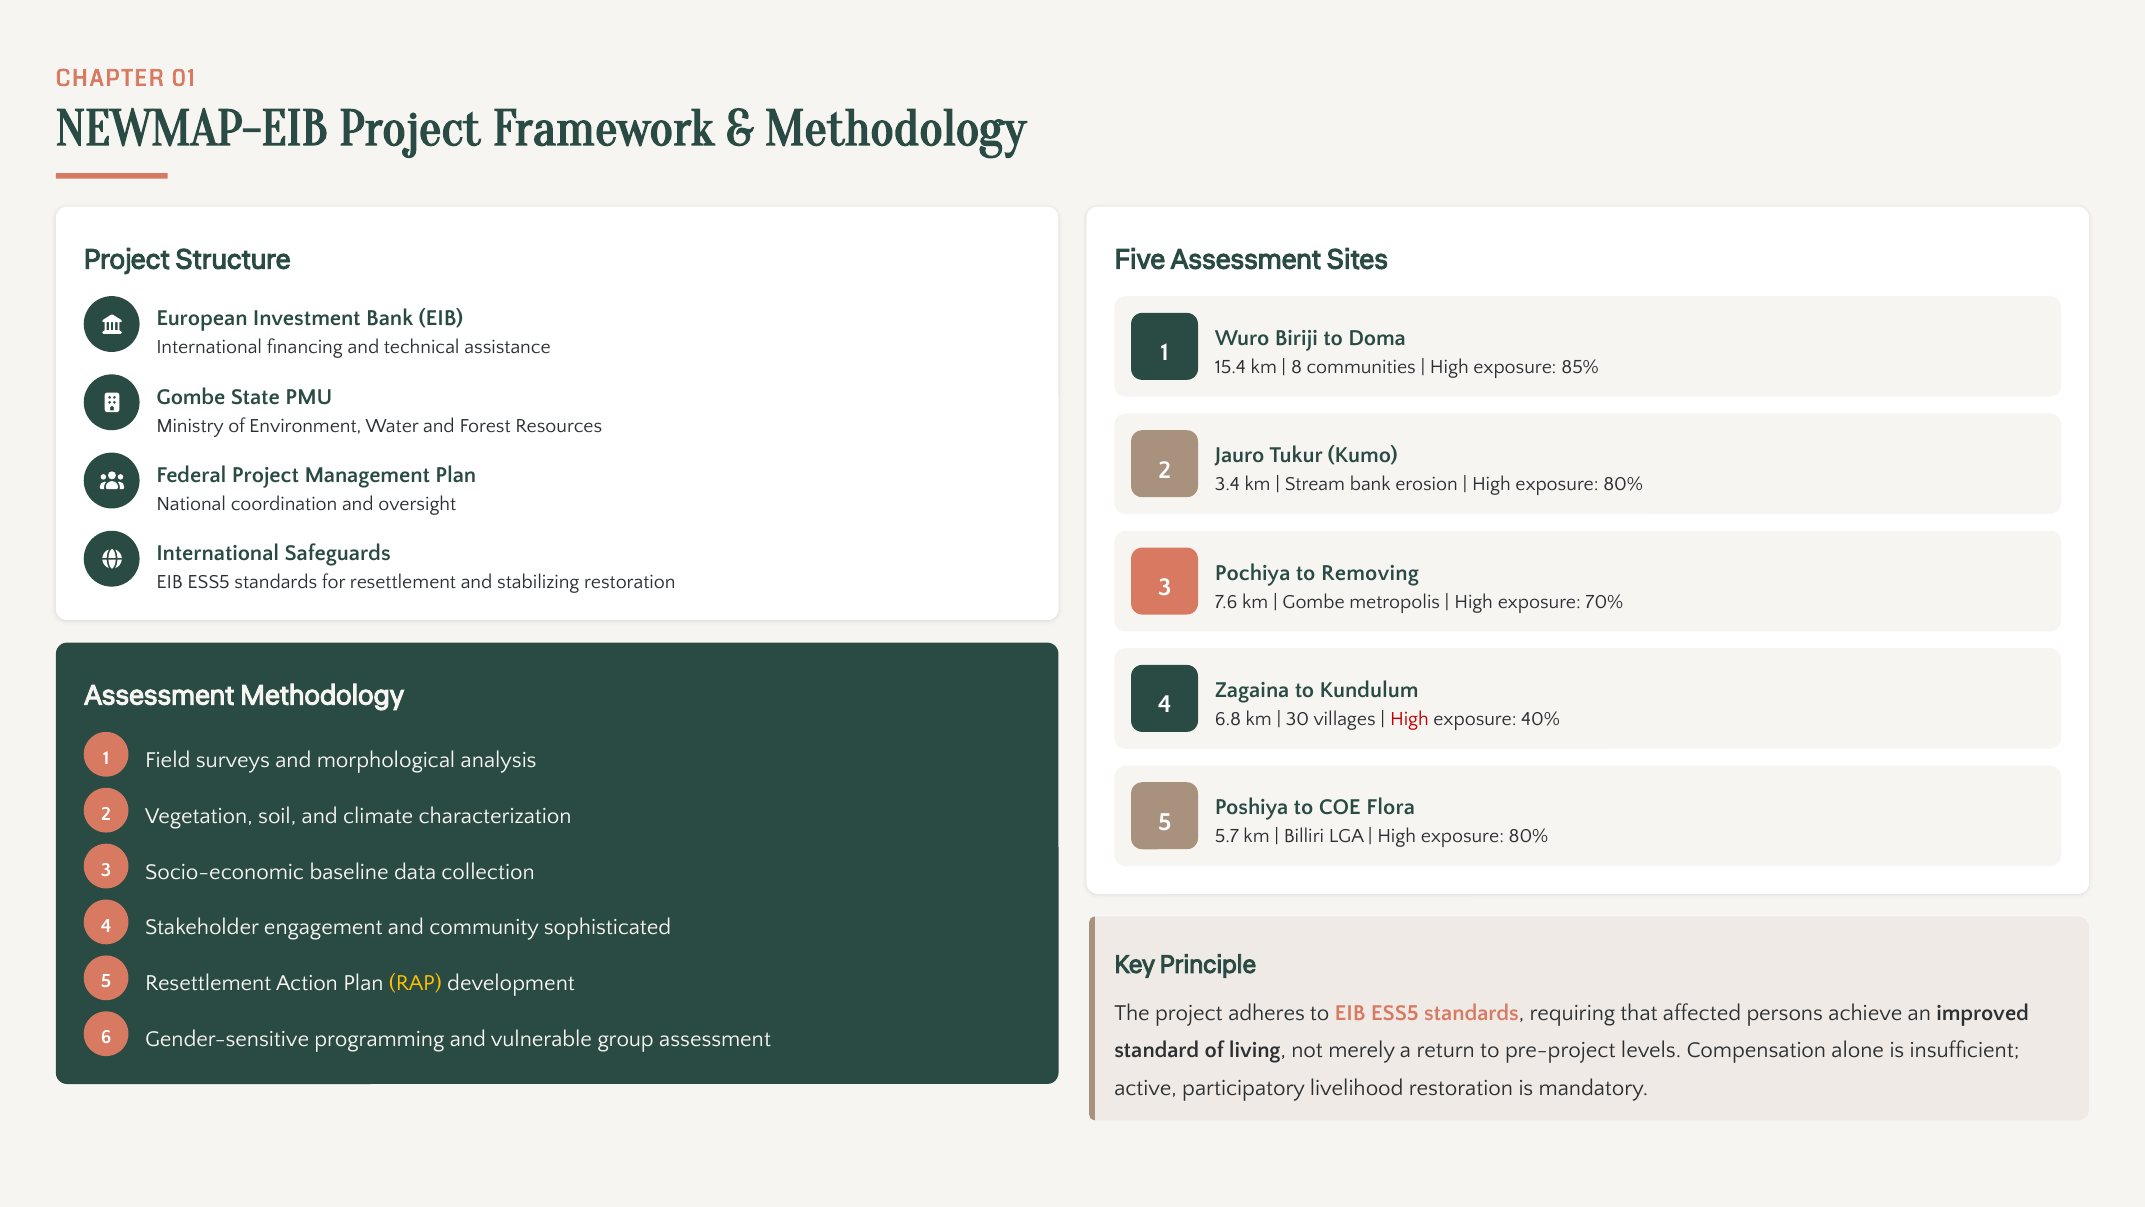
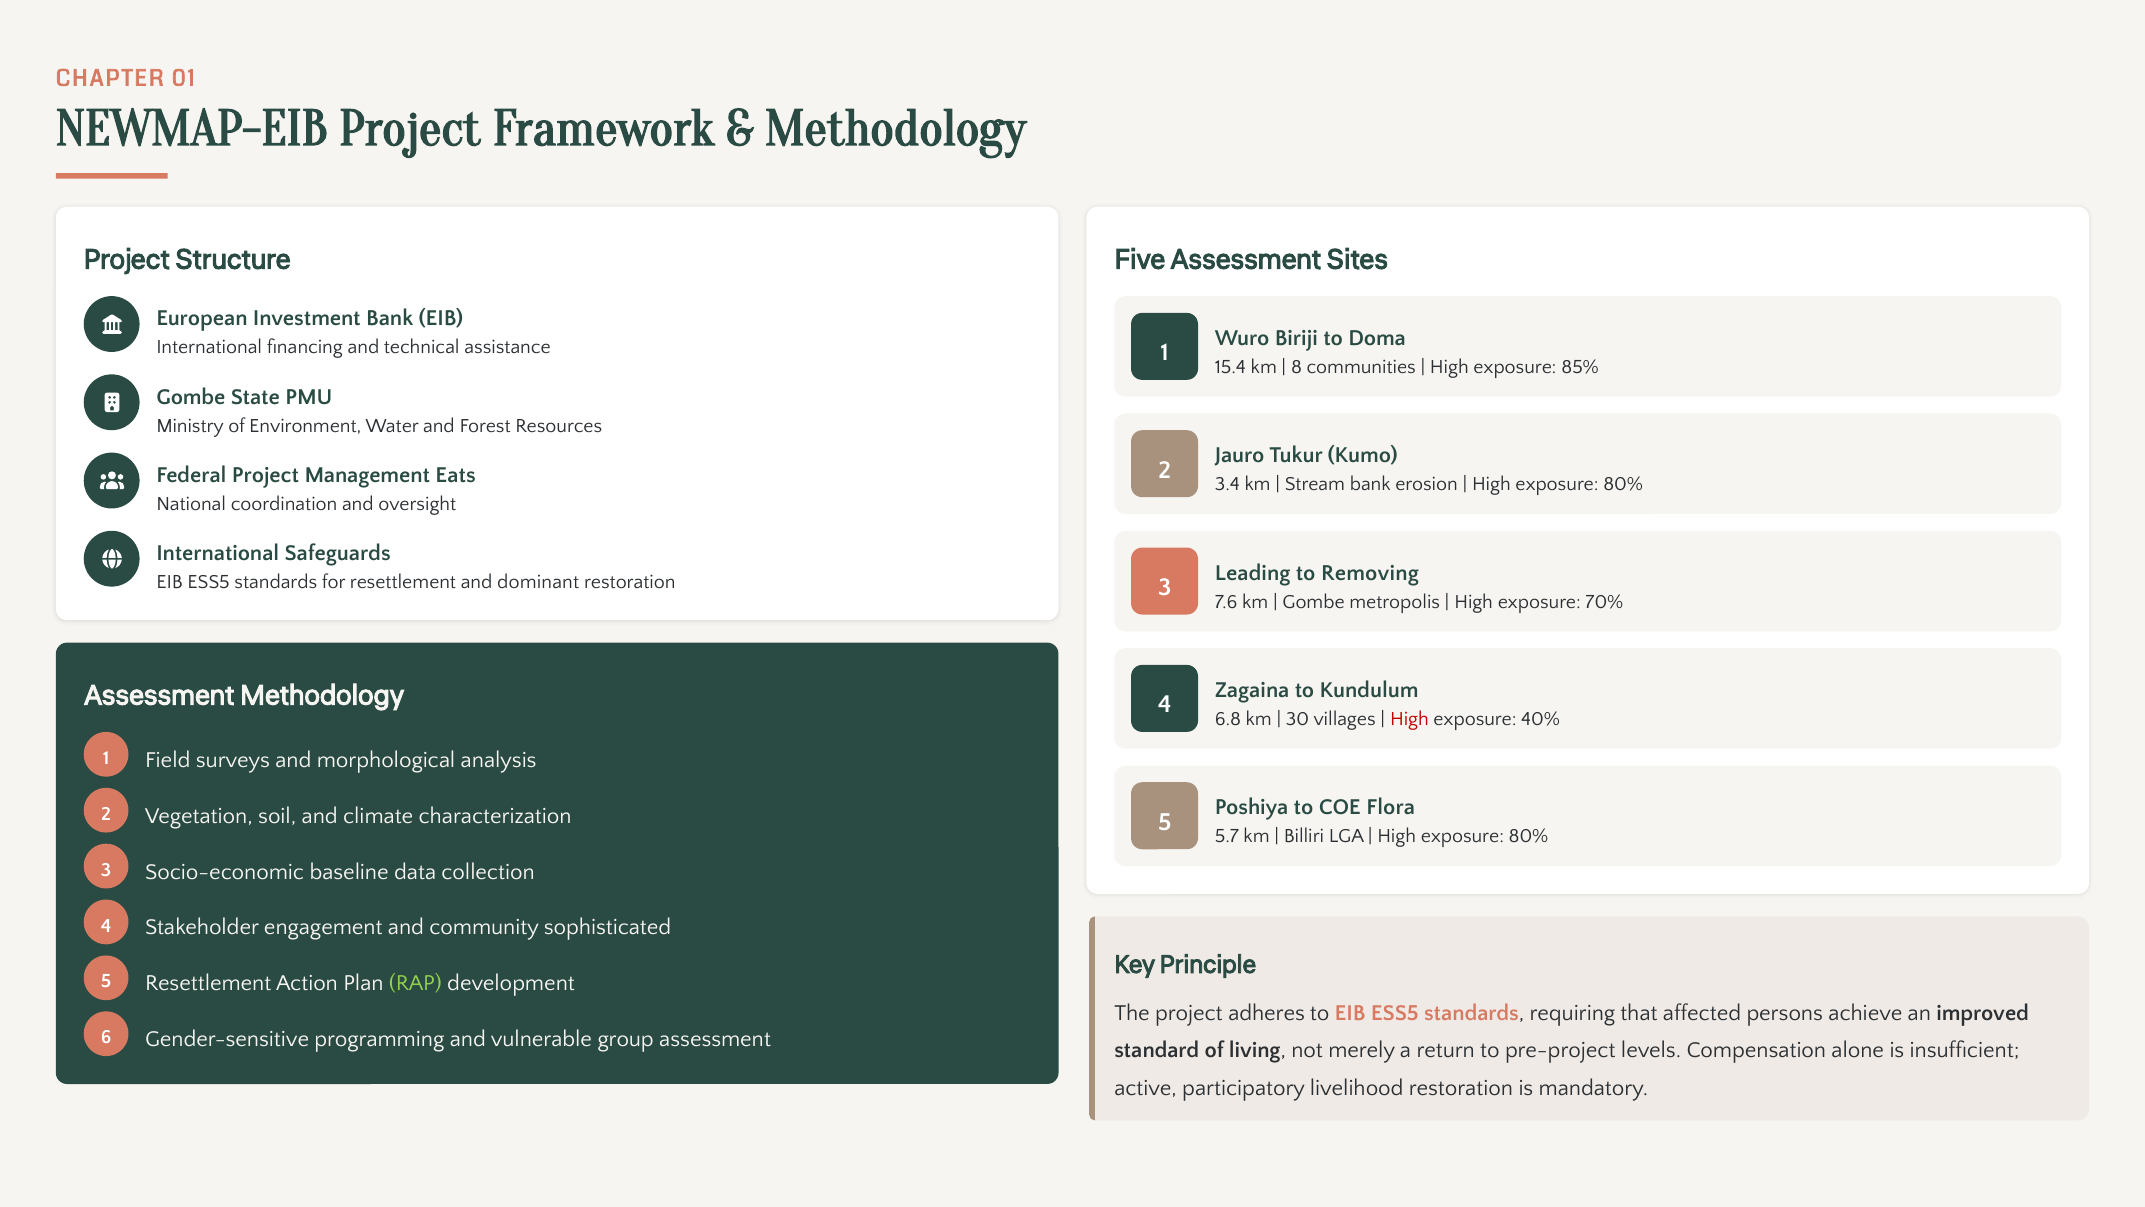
Management Plan: Plan -> Eats (456, 475)
Pochiya: Pochiya -> Leading (1253, 573)
stabilizing: stabilizing -> dominant (538, 582)
RAP colour: yellow -> light green (415, 983)
